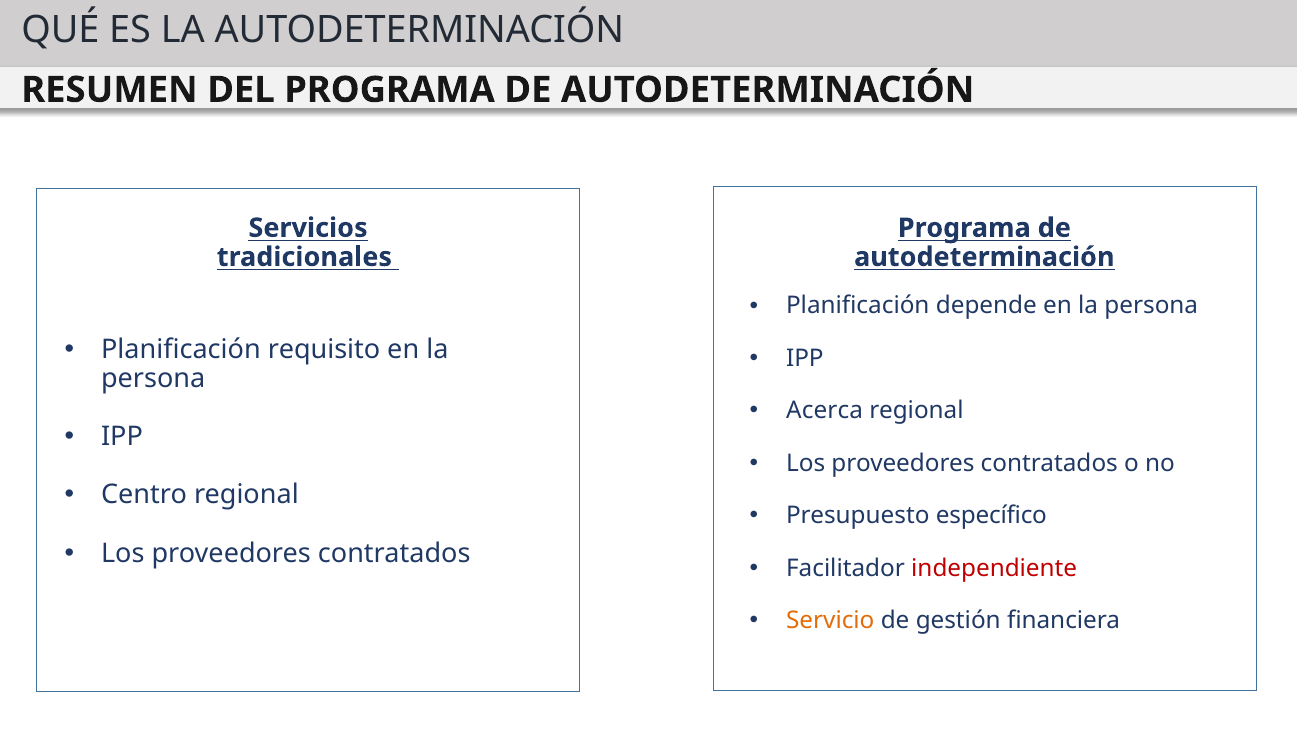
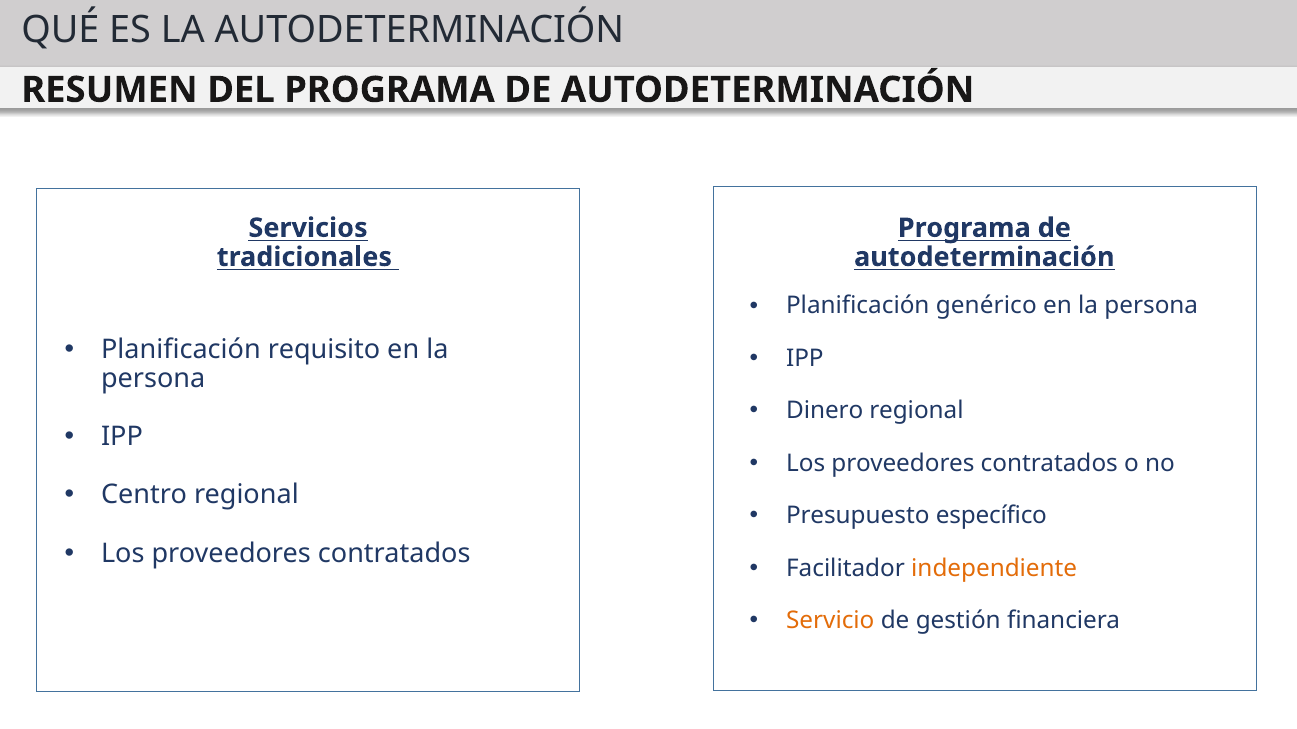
depende: depende -> genérico (986, 306)
Acerca: Acerca -> Dinero (825, 411)
independiente colour: red -> orange (994, 569)
